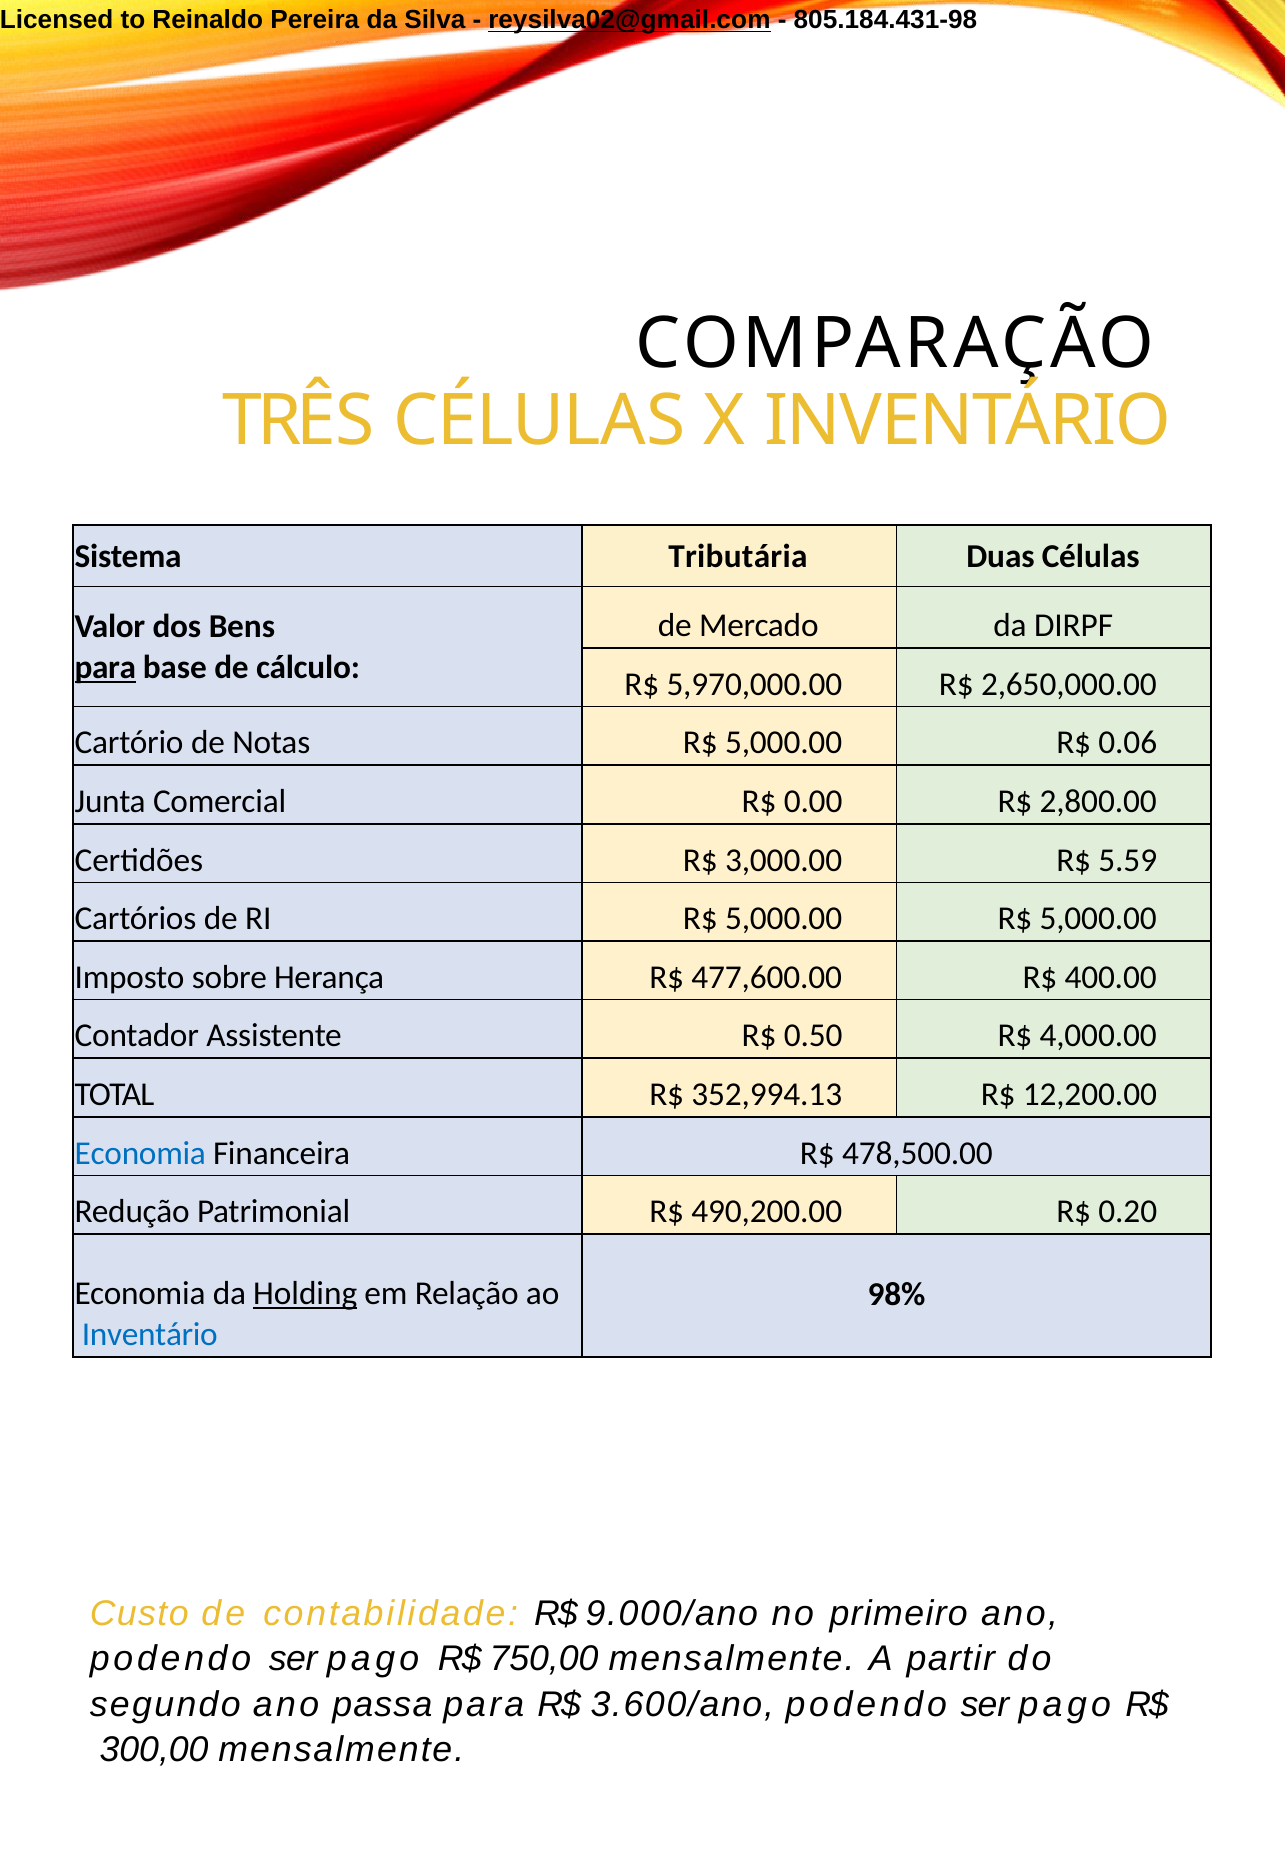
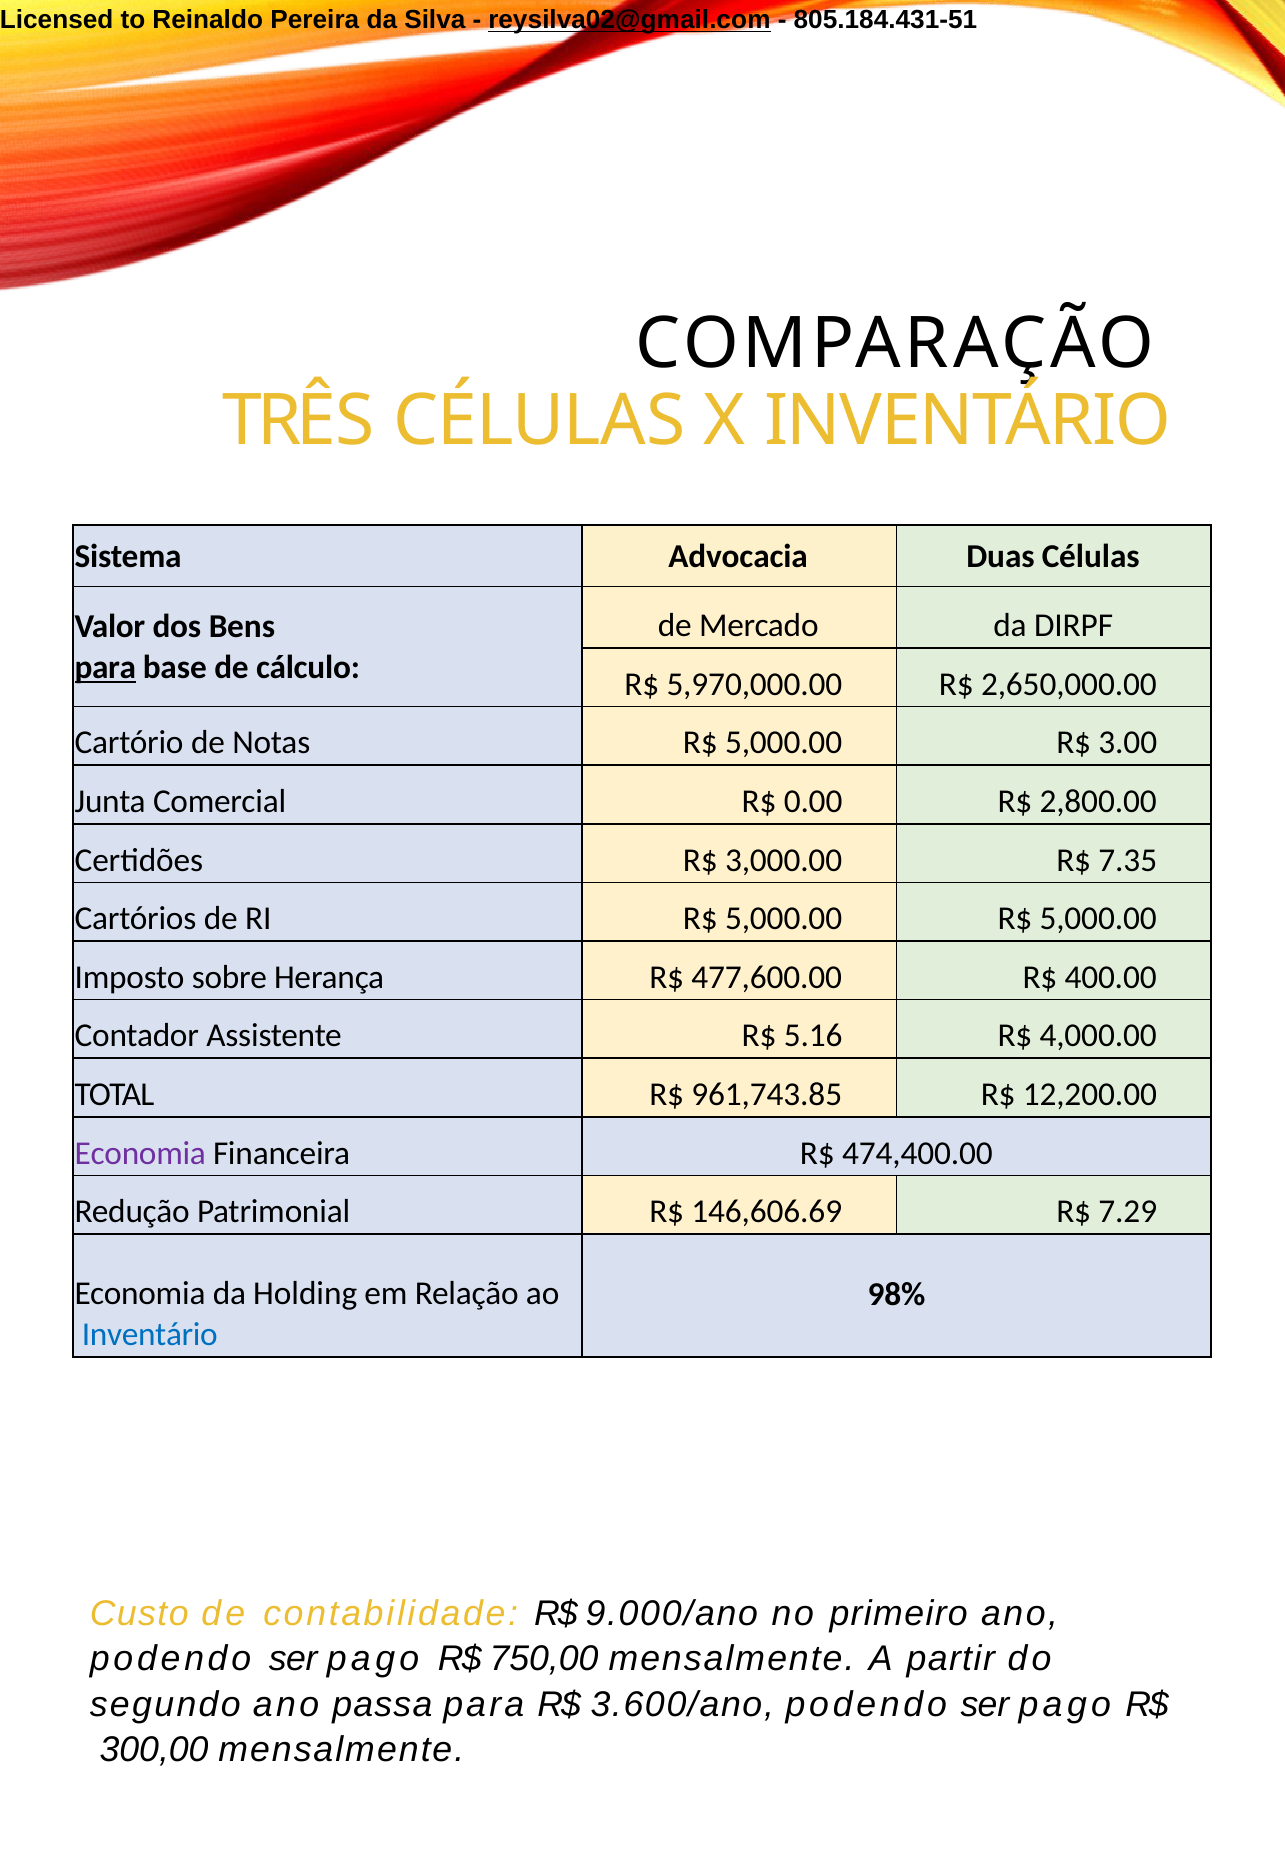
805.184.431-98: 805.184.431-98 -> 805.184.431-51 (885, 20)
Tributária: Tributária -> Advocacia (738, 556)
0.06: 0.06 -> 3.00 (1128, 743)
5.59: 5.59 -> 7.35 (1128, 860)
0.50: 0.50 -> 5.16 (813, 1036)
352,994.13: 352,994.13 -> 961,743.85 (767, 1095)
Economia colour: blue -> purple (140, 1153)
478,500.00: 478,500.00 -> 474,400.00 (917, 1153)
490,200.00: 490,200.00 -> 146,606.69 (767, 1212)
0.20: 0.20 -> 7.29 (1128, 1212)
Holding underline: present -> none (305, 1294)
